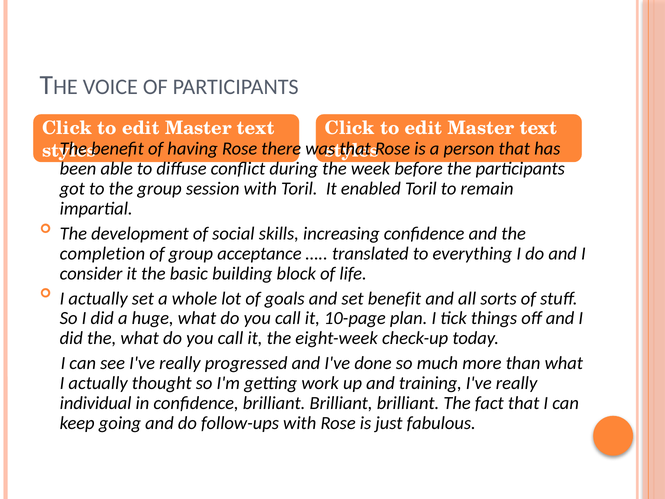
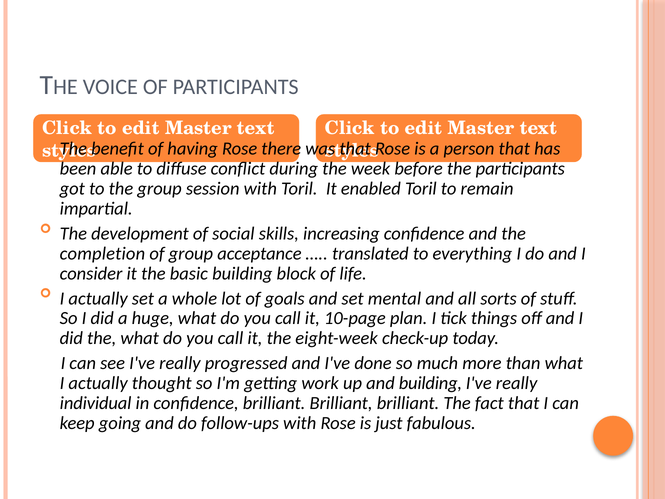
set benefit: benefit -> mental (394, 298)
and training: training -> building (430, 383)
